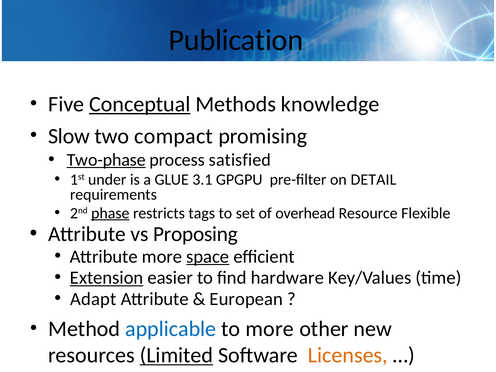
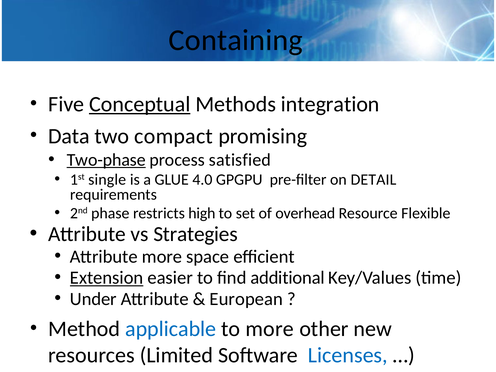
Publication: Publication -> Containing (236, 40)
knowledge: knowledge -> integration (330, 104)
Slow: Slow -> Data (69, 136)
under: under -> single (107, 179)
3.1: 3.1 -> 4.0 (202, 179)
phase underline: present -> none (110, 213)
tags: tags -> high (202, 213)
Proposing: Proposing -> Strategies (196, 234)
space underline: present -> none (208, 257)
hardware: hardware -> additional (288, 278)
Adapt: Adapt -> Under (93, 299)
Limited underline: present -> none (176, 355)
Licenses colour: orange -> blue (348, 355)
